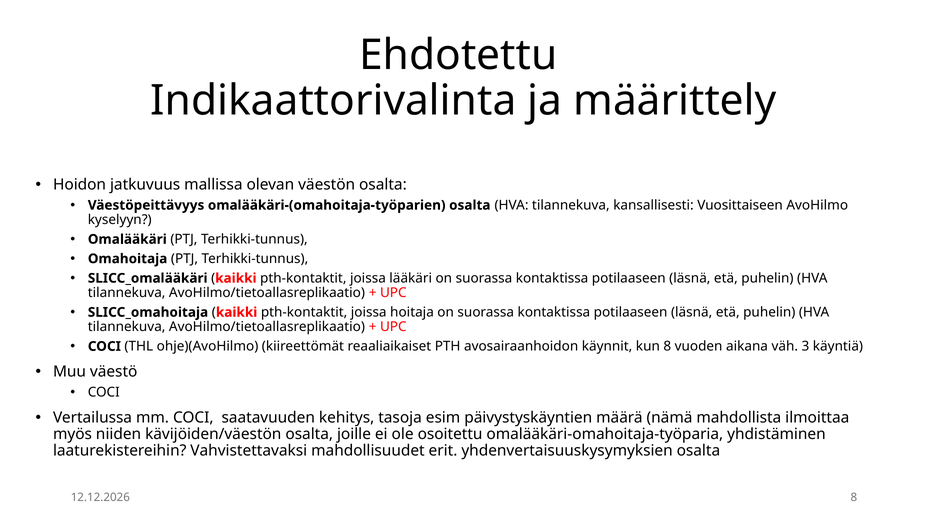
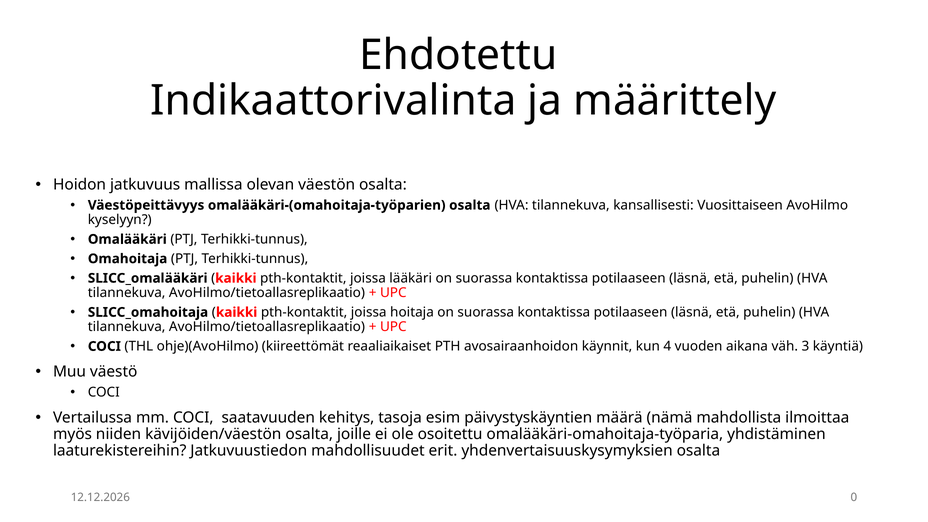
kun 8: 8 -> 4 (667, 346)
Vahvistettavaksi: Vahvistettavaksi -> Jatkuvuustiedon (249, 451)
8: 8 -> 0 (854, 498)
